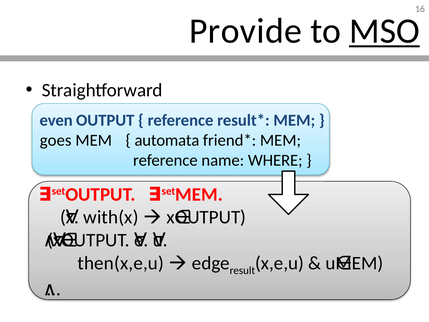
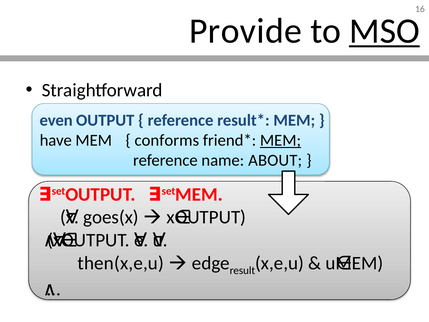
goes: goes -> have (56, 140)
automata: automata -> conforms (167, 140)
MEM underline: none -> present (280, 140)
WHERE: WHERE -> ABOUT (275, 160)
with(x: with(x -> goes(x (111, 217)
